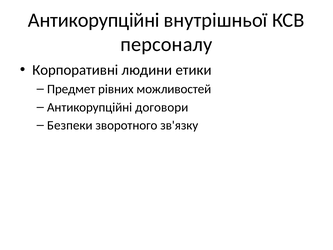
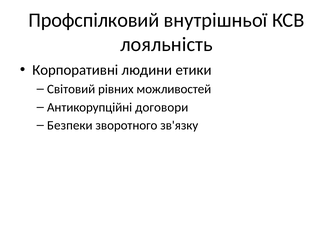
Антикорупційні: Антикорупційні -> Профспілковий (94, 20)
персоналу: персоналу -> лояльність (166, 44)
Предмет: Предмет -> Світовий (71, 89)
